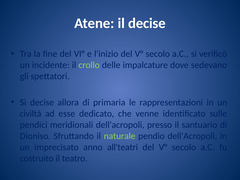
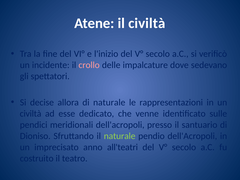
il decise: decise -> civiltà (147, 23)
crollo colour: light green -> pink (89, 65)
di primaria: primaria -> naturale (109, 102)
